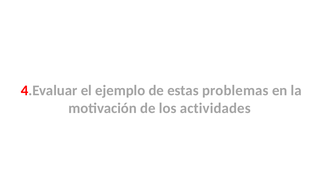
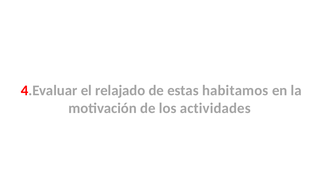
ejemplo: ejemplo -> relajado (120, 90)
problemas: problemas -> habitamos (235, 90)
